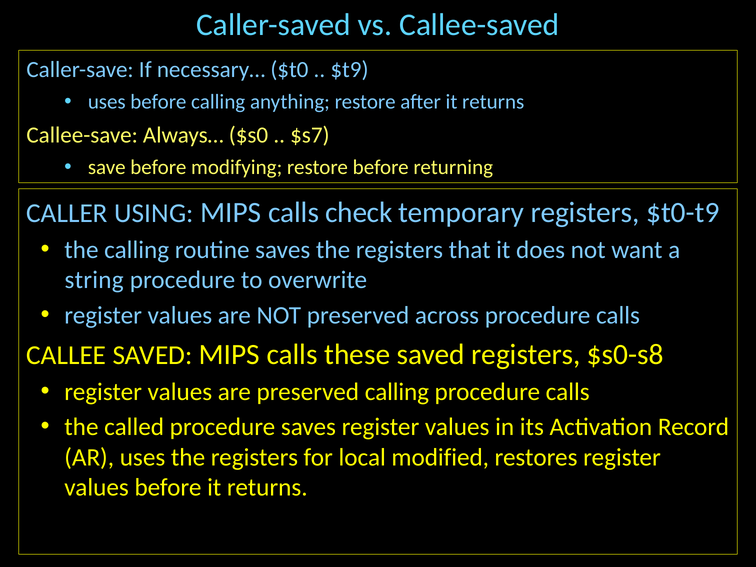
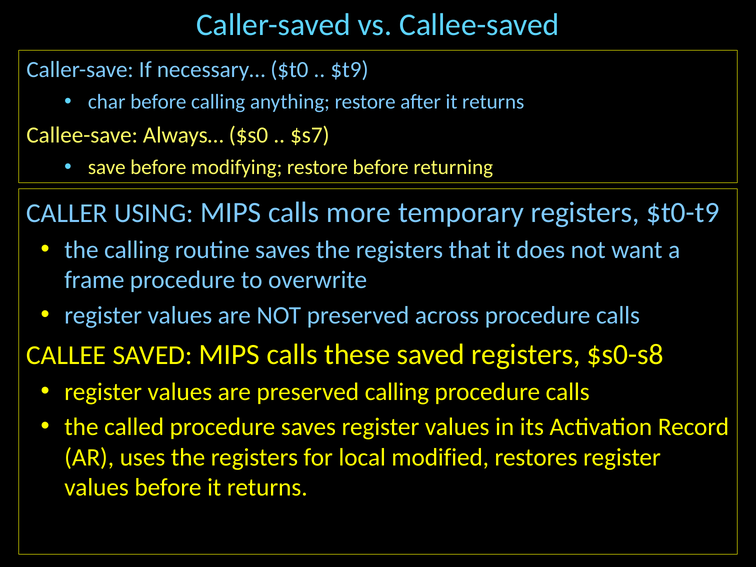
uses: uses -> char (107, 102)
check: check -> more (359, 212)
string: string -> frame (94, 280)
